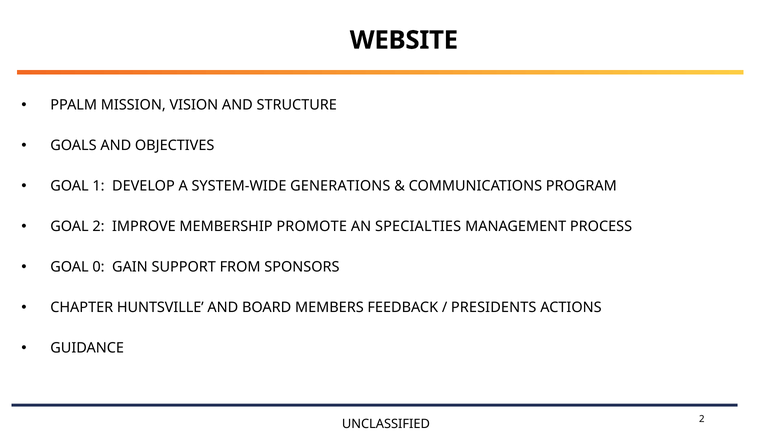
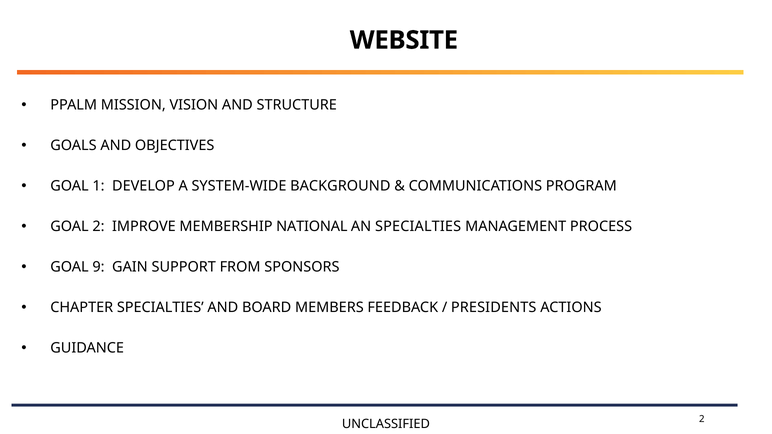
GENERATIONS: GENERATIONS -> BACKGROUND (340, 186)
PROMOTE: PROMOTE -> NATIONAL (312, 227)
0: 0 -> 9 (98, 267)
CHAPTER HUNTSVILLE: HUNTSVILLE -> SPECIALTIES (160, 308)
